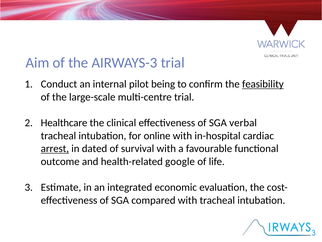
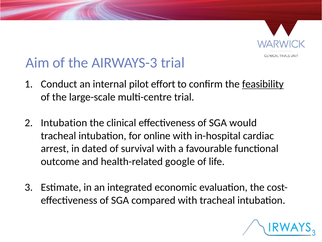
being: being -> effort (163, 84)
Healthcare: Healthcare -> Intubation (64, 123)
verbal: verbal -> would (243, 123)
arrest underline: present -> none (55, 148)
